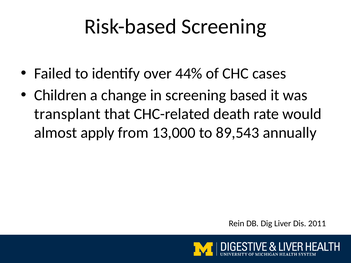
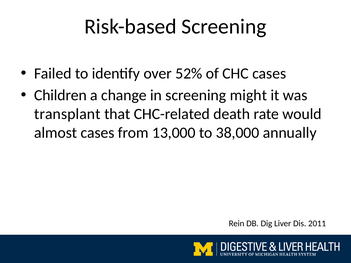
44%: 44% -> 52% (189, 74)
based: based -> might (248, 95)
almost apply: apply -> cases (97, 133)
89,543: 89,543 -> 38,000 (238, 133)
